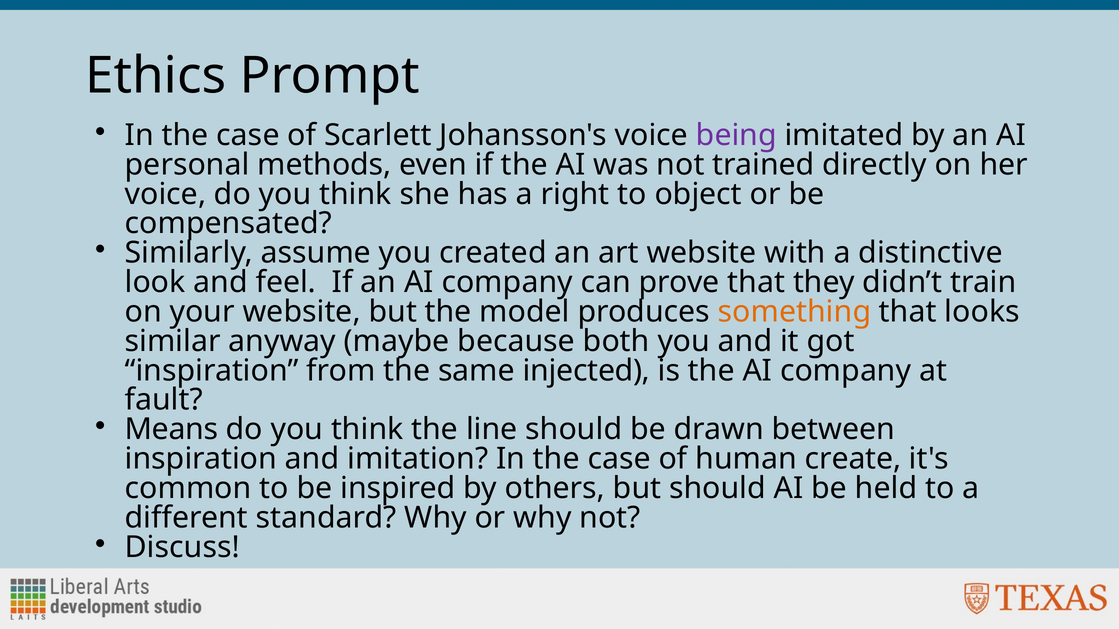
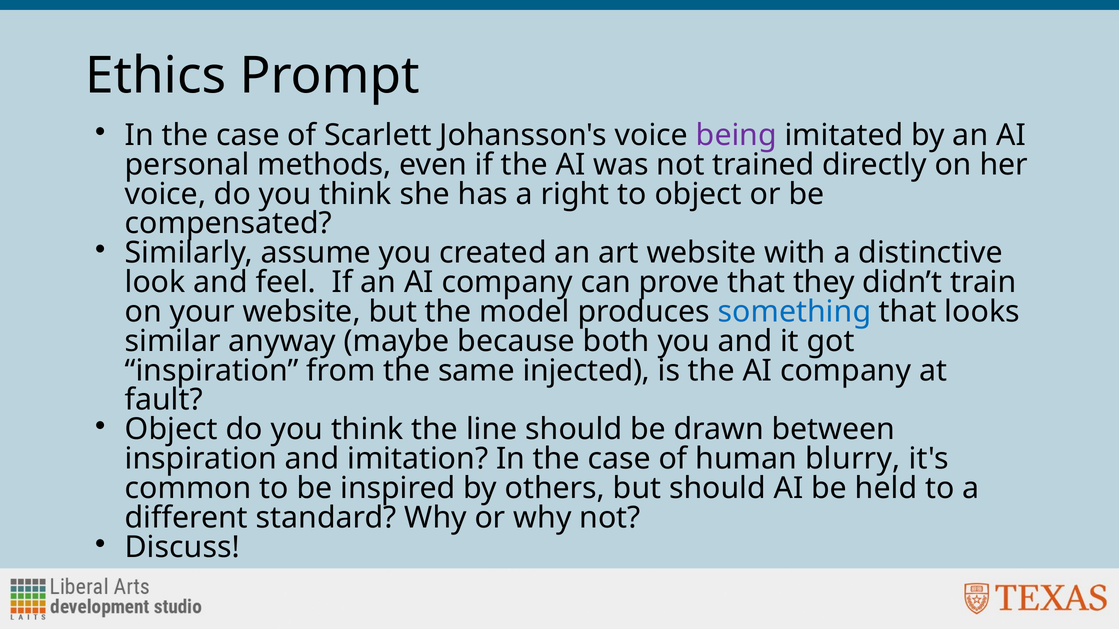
something colour: orange -> blue (795, 312)
Means: Means -> Object (171, 430)
create: create -> blurry (853, 459)
